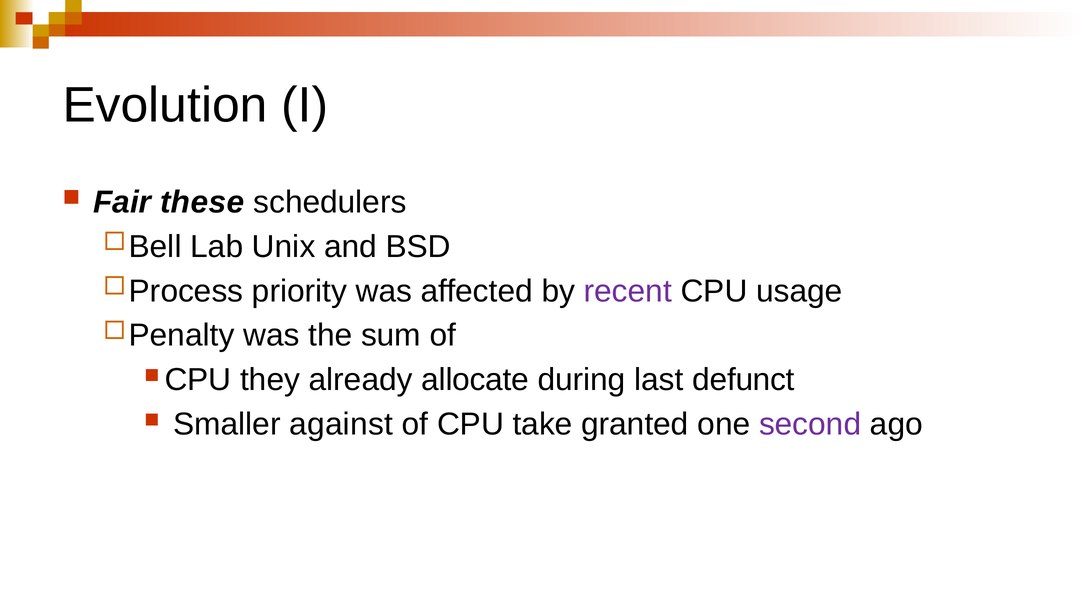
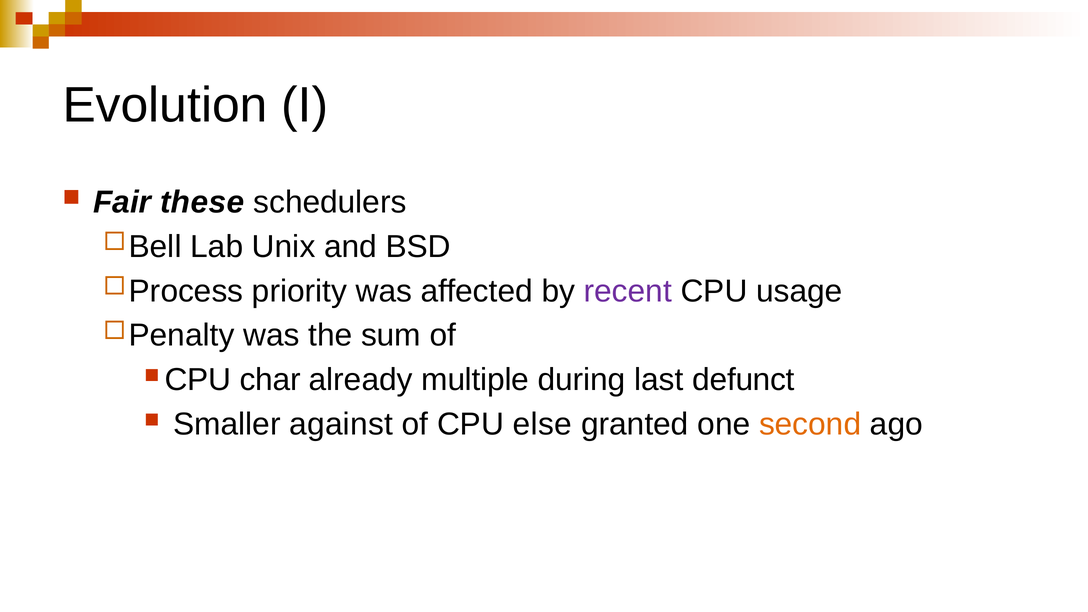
they: they -> char (270, 380)
allocate: allocate -> multiple (475, 380)
take: take -> else (542, 424)
second colour: purple -> orange (810, 424)
